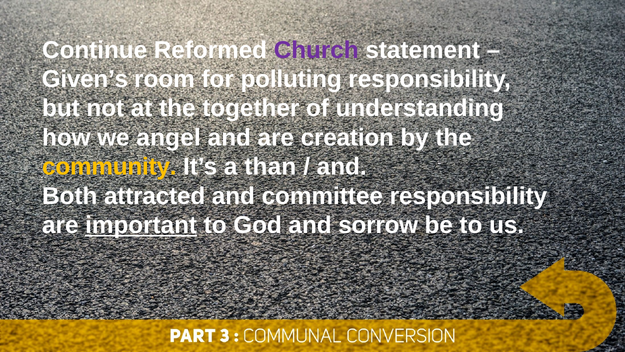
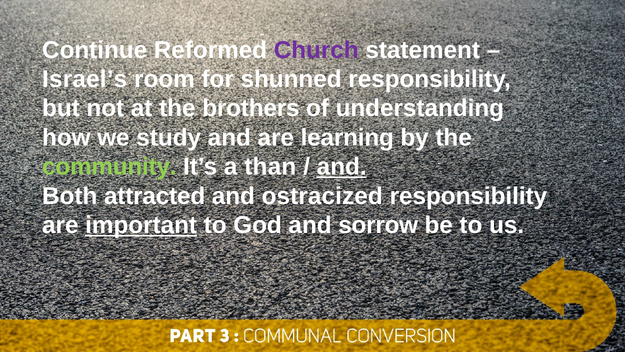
Given’s: Given’s -> Israel’s (85, 79)
polluting: polluting -> shunned (291, 79)
together: together -> brothers (251, 108)
angel: angel -> study (169, 137)
creation: creation -> learning (347, 137)
community colour: yellow -> light green (109, 167)
and underline: none -> present (342, 167)
committee: committee -> ostracized (322, 196)
